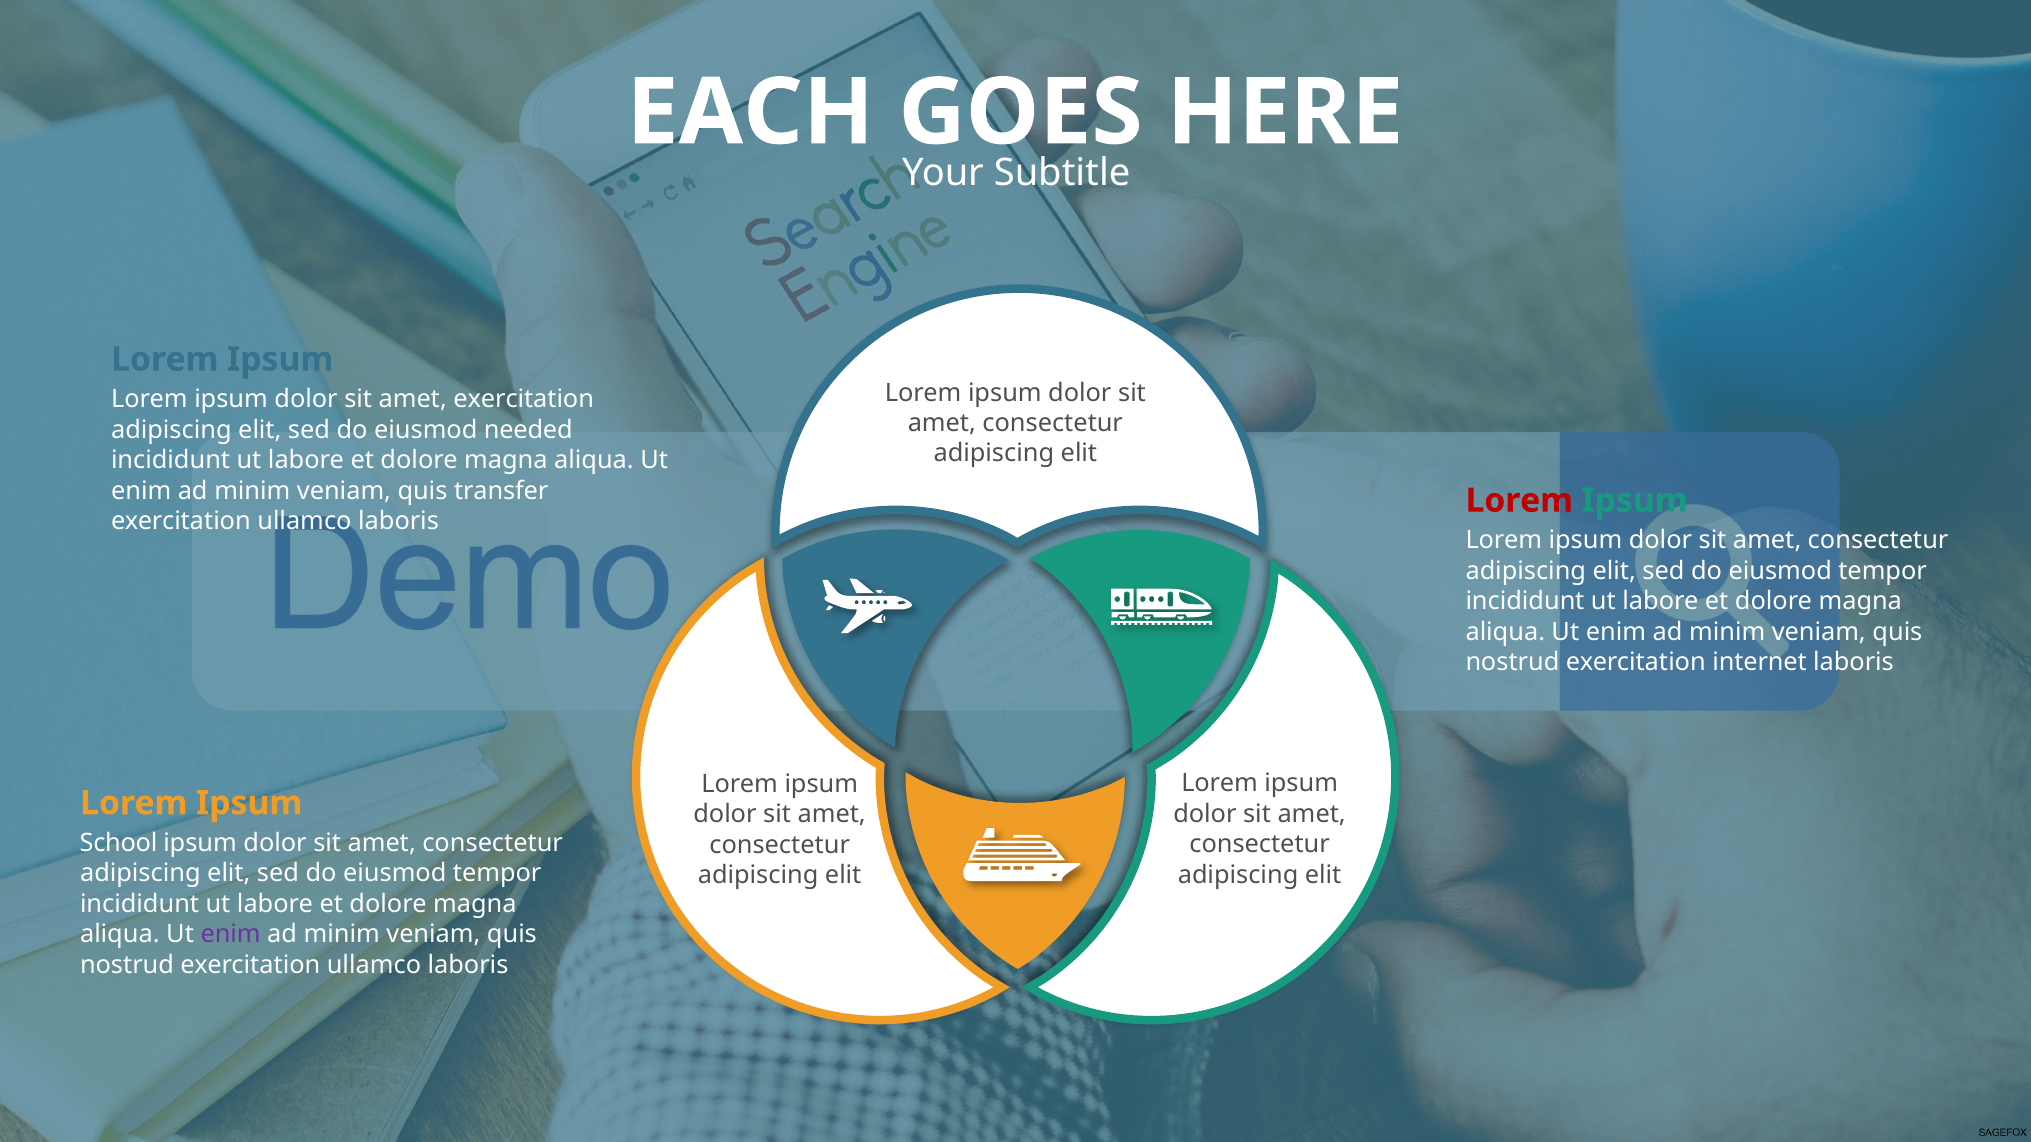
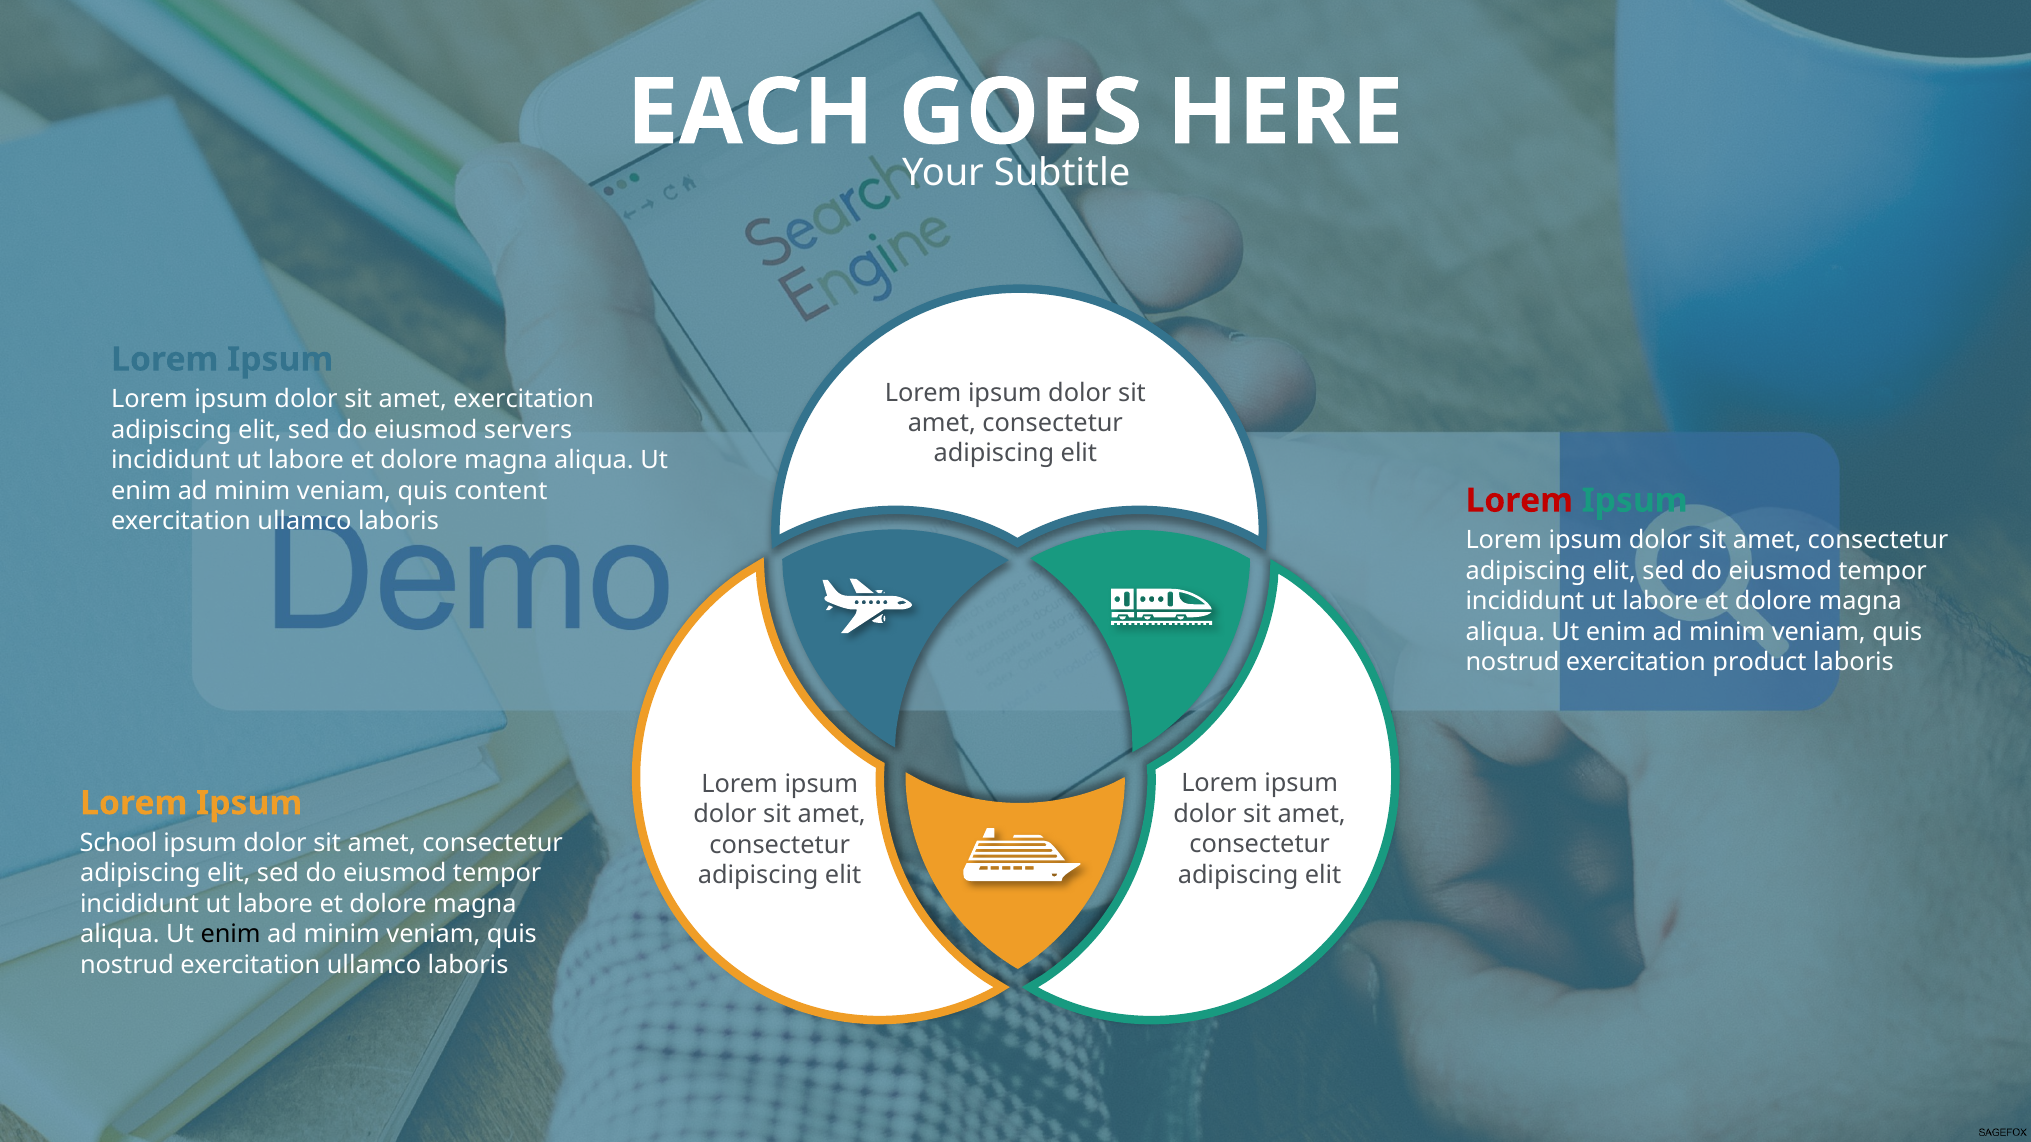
needed: needed -> servers (528, 430)
transfer: transfer -> content (501, 491)
internet: internet -> product (1759, 663)
enim colour: purple -> black (231, 935)
